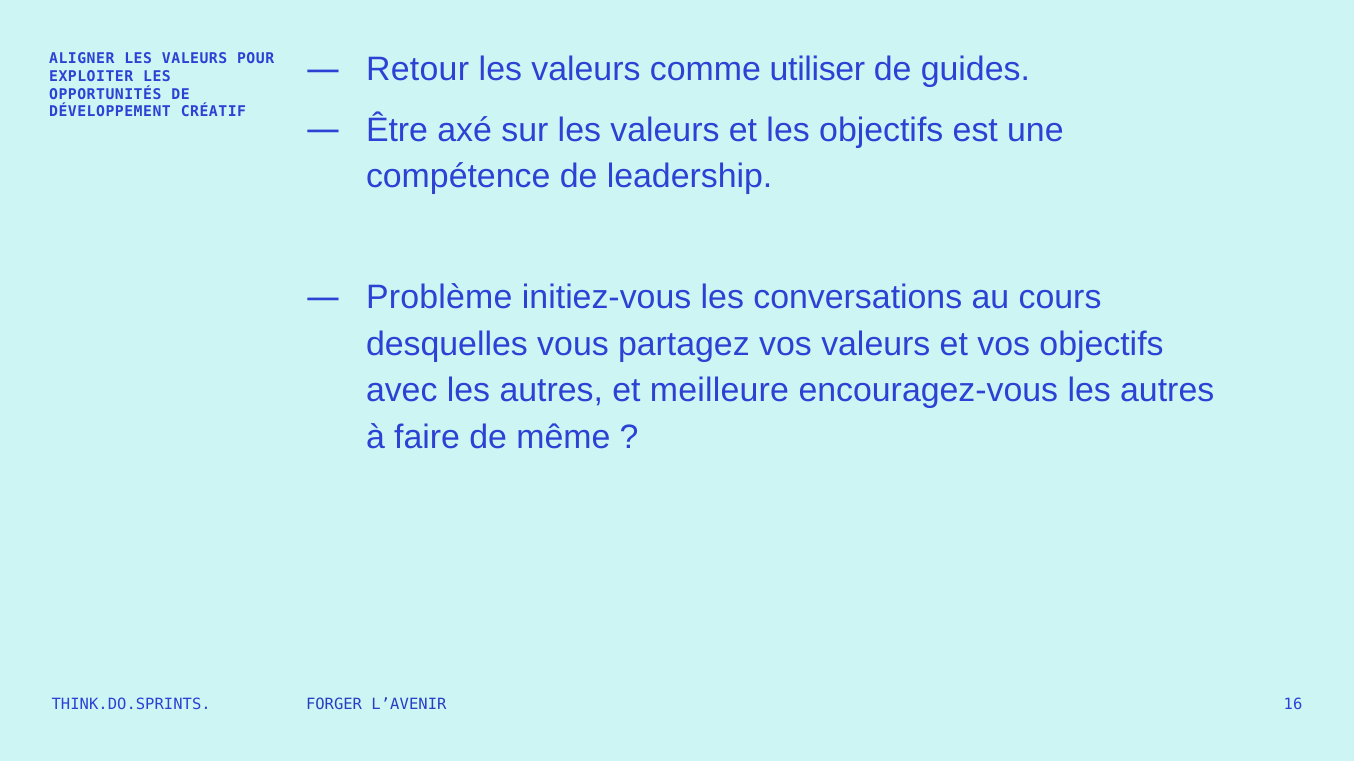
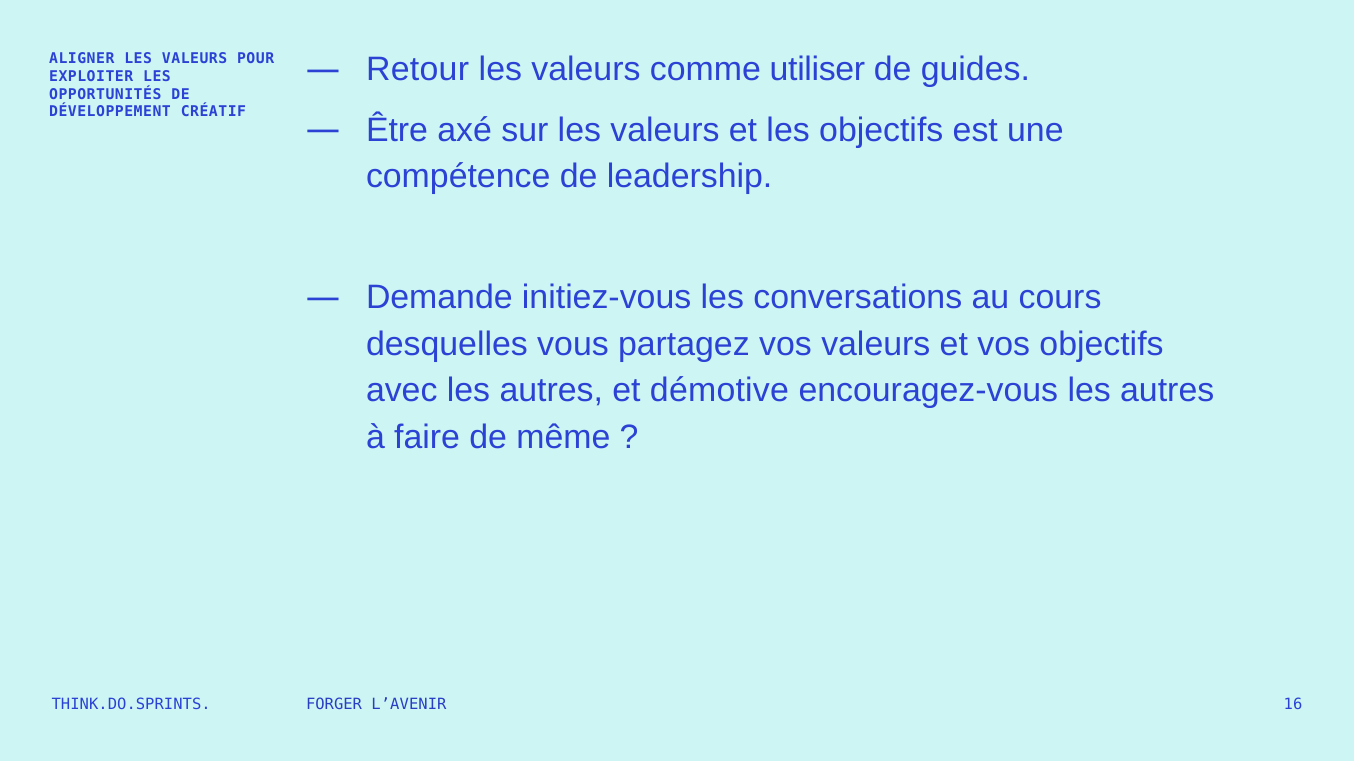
Problème: Problème -> Demande (439, 298)
meilleure: meilleure -> démotive (719, 391)
